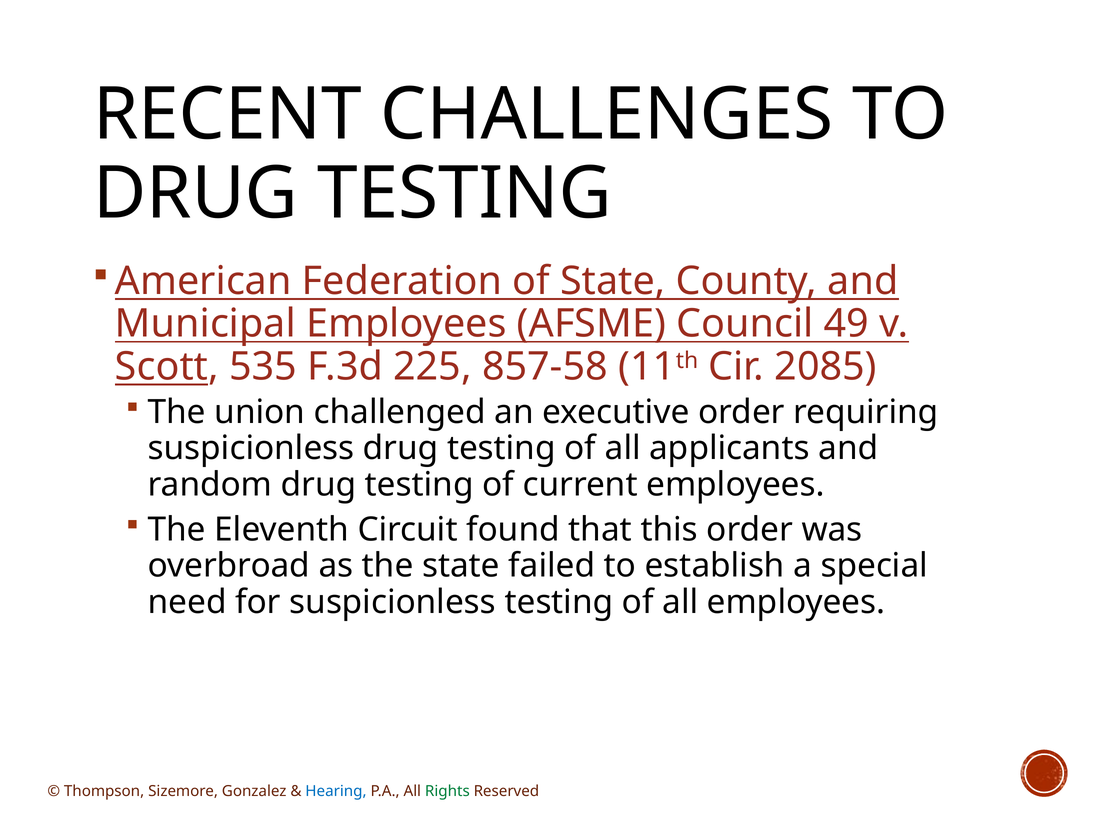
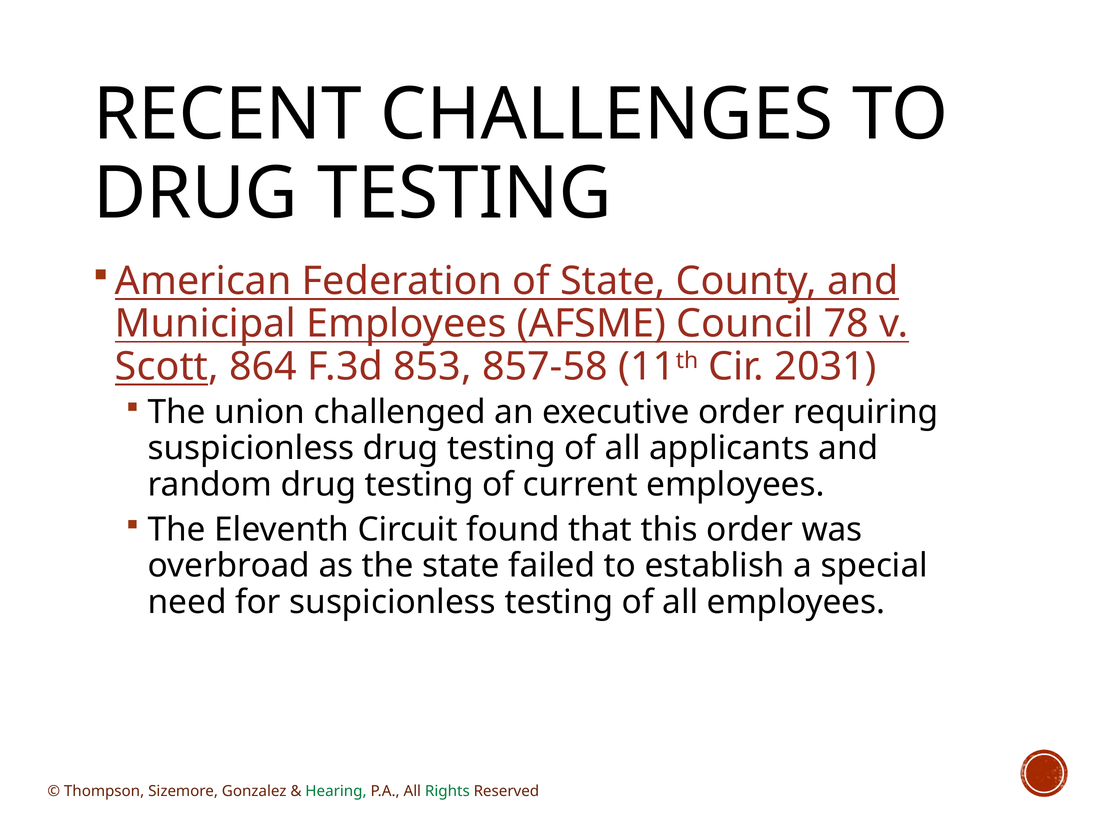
49: 49 -> 78 (846, 324)
535: 535 -> 864 (263, 366)
225: 225 -> 853 (432, 366)
2085: 2085 -> 2031 (826, 366)
Hearing colour: blue -> green (336, 791)
